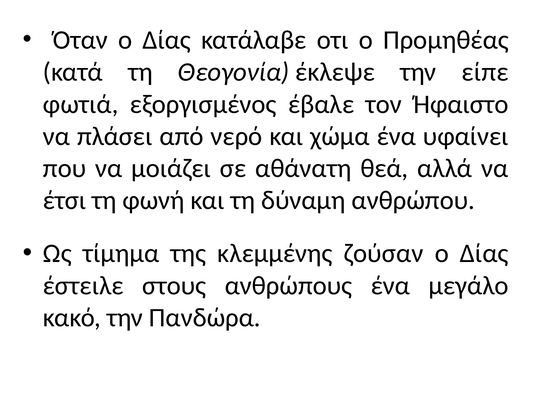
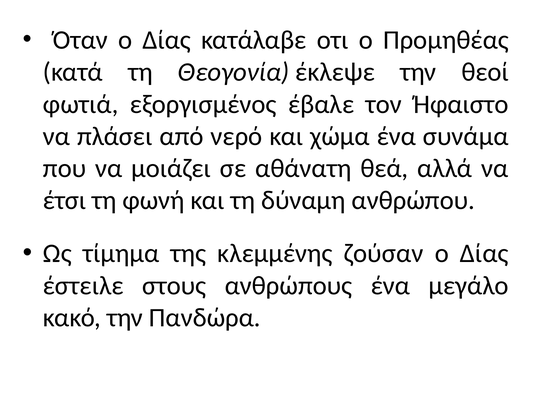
είπε: είπε -> θεοί (485, 72)
υφαίνει: υφαίνει -> συνάμα (466, 136)
